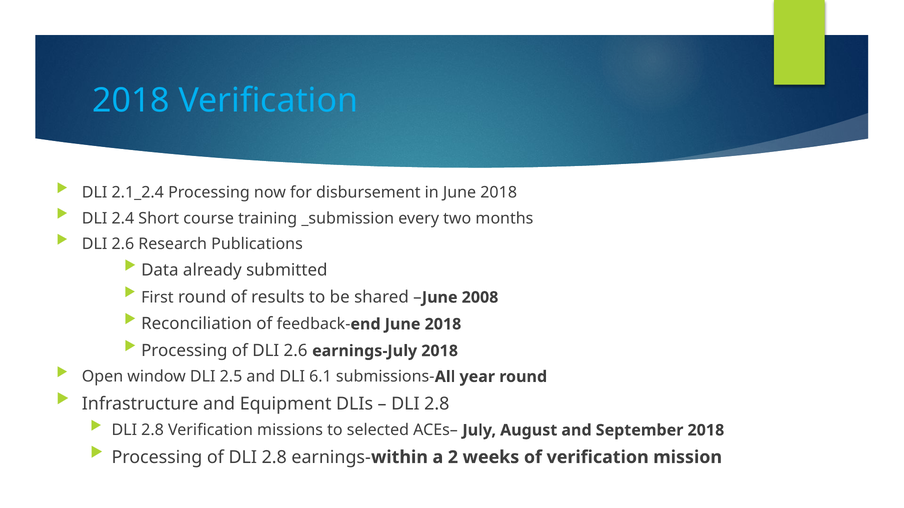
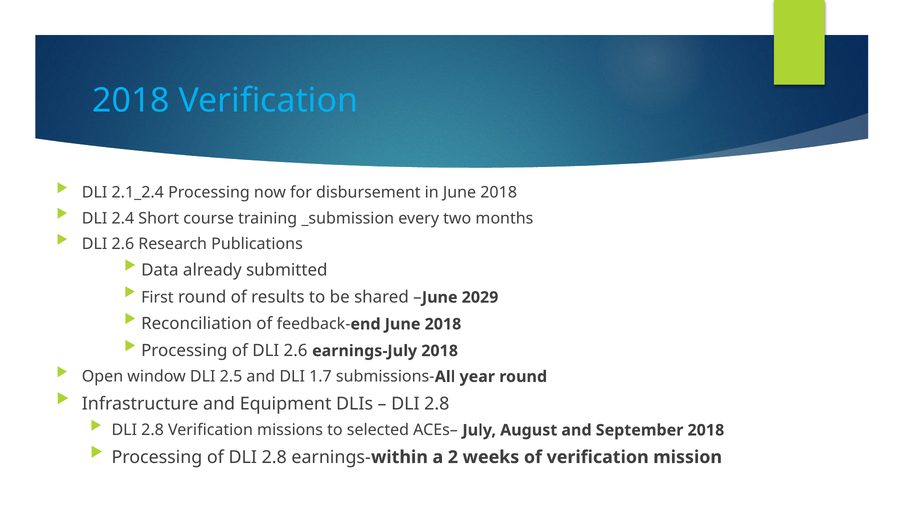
2008: 2008 -> 2029 (480, 298)
6.1: 6.1 -> 1.7 (320, 377)
